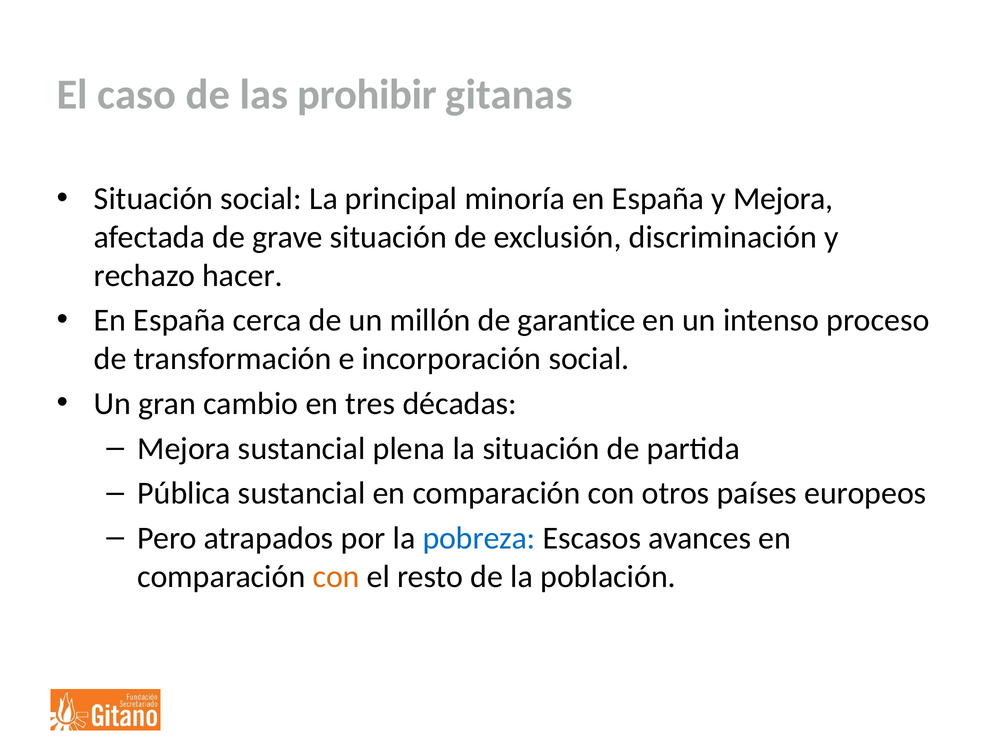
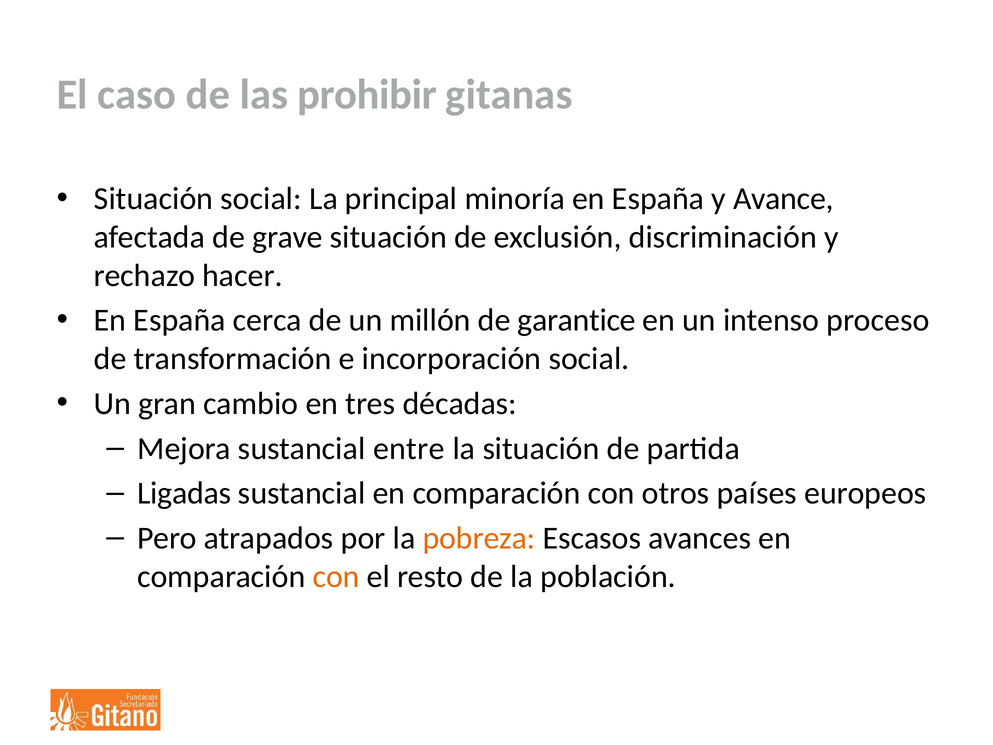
y Mejora: Mejora -> Avance (783, 199)
plena: plena -> entre (409, 448)
Pública: Pública -> Ligadas (184, 493)
pobreza colour: blue -> orange (479, 538)
